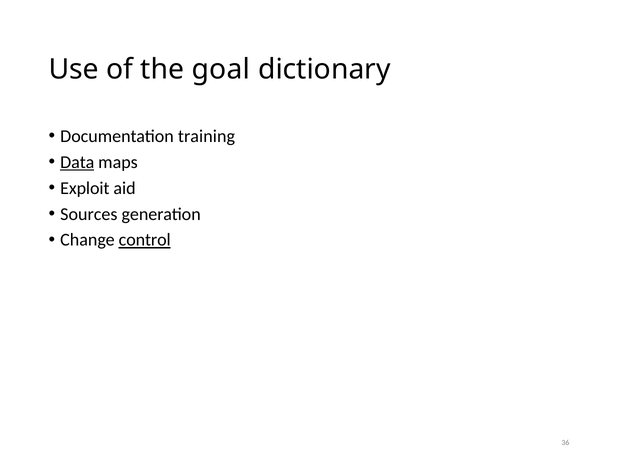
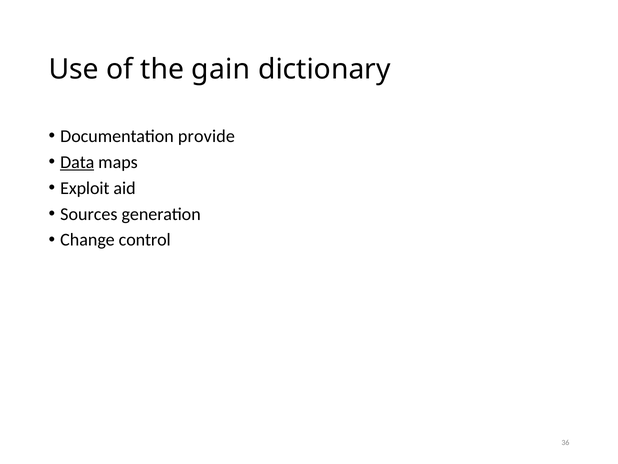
goal: goal -> gain (221, 69)
training: training -> provide (206, 136)
control underline: present -> none (145, 240)
